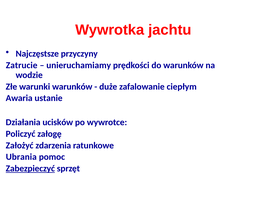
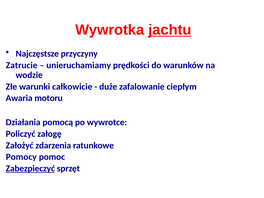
jachtu underline: none -> present (170, 30)
warunki warunków: warunków -> całkowicie (72, 87)
ustanie: ustanie -> motoru (49, 98)
ucisków: ucisków -> pomocą (58, 122)
Ubrania: Ubrania -> Pomocy (21, 157)
